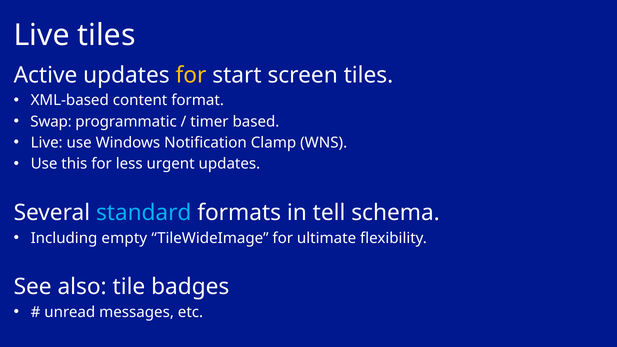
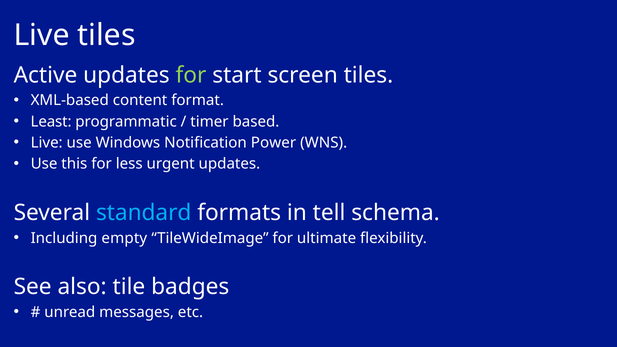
for colour: yellow -> light green (191, 75)
Swap: Swap -> Least (51, 122)
Clamp: Clamp -> Power (273, 143)
